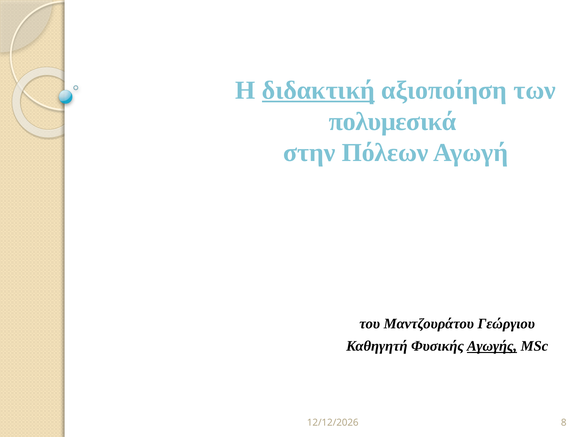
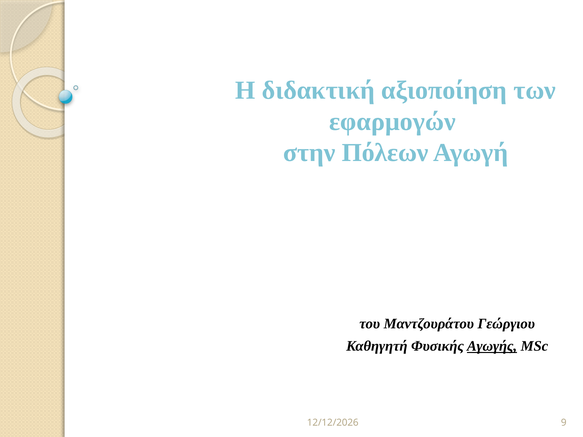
διδακτική underline: present -> none (318, 90)
πολυμεσικά: πολυμεσικά -> εφαρμογών (392, 122)
8: 8 -> 9 (564, 423)
